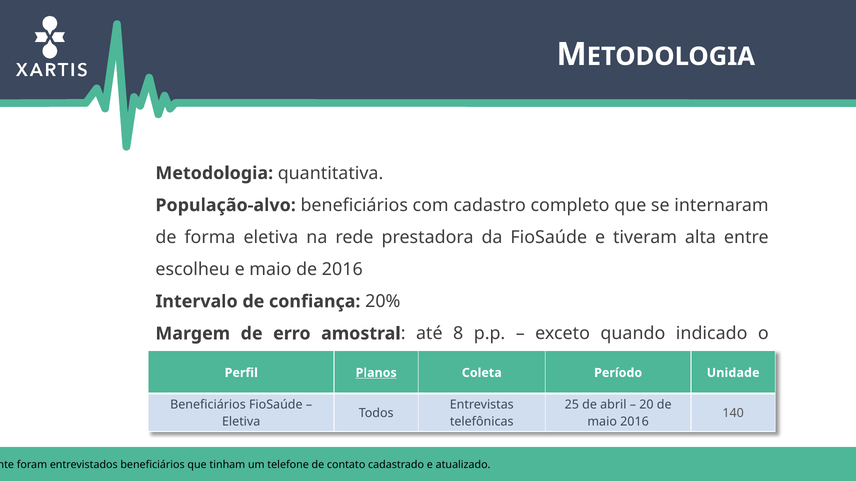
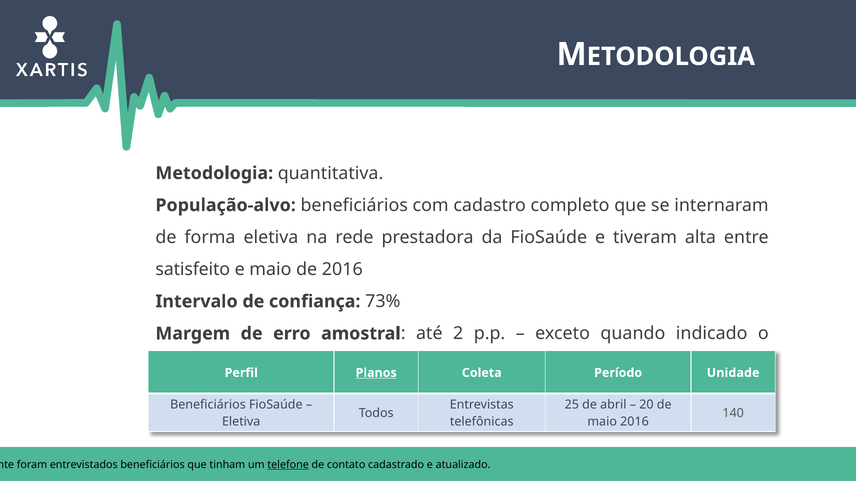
escolheu: escolheu -> satisfeito (193, 270)
20%: 20% -> 73% (383, 302)
8: 8 -> 2 (458, 334)
telefone underline: none -> present (288, 465)
